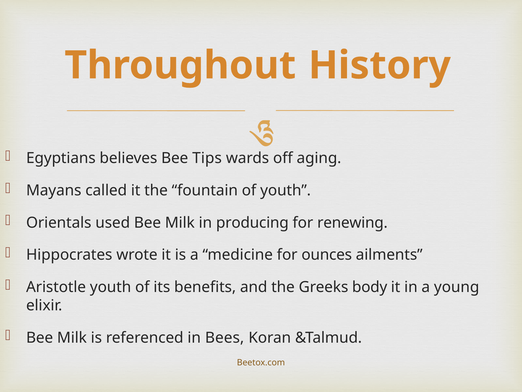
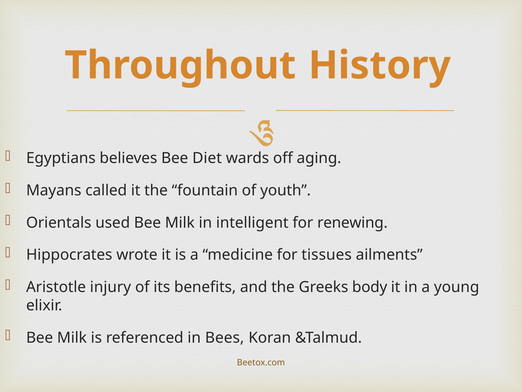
Tips: Tips -> Diet (207, 158)
producing: producing -> intelligent (252, 222)
ounces: ounces -> tissues (327, 255)
Aristotle youth: youth -> injury (110, 287)
